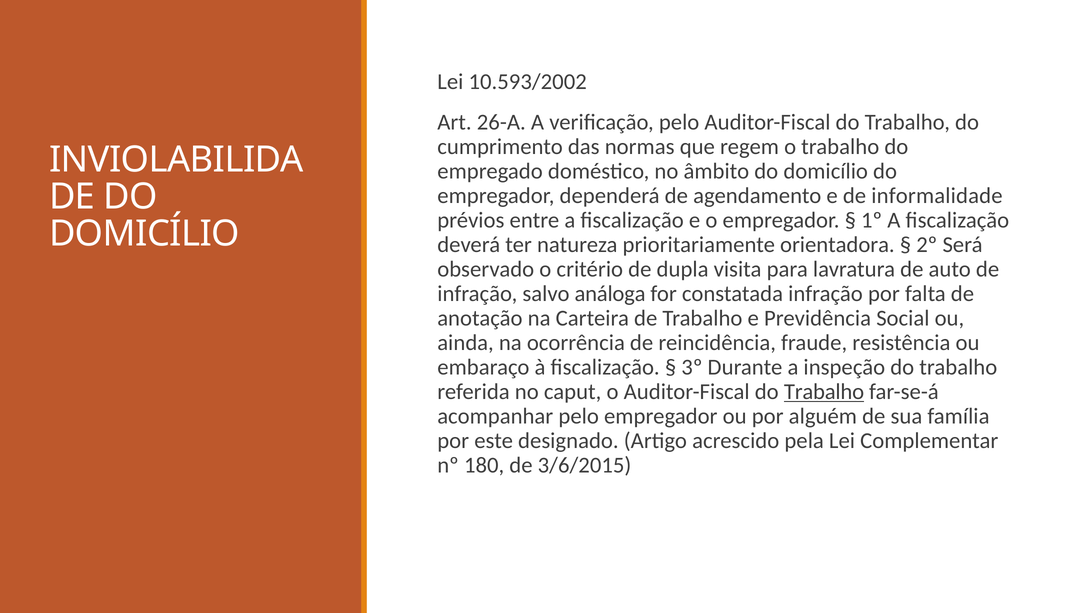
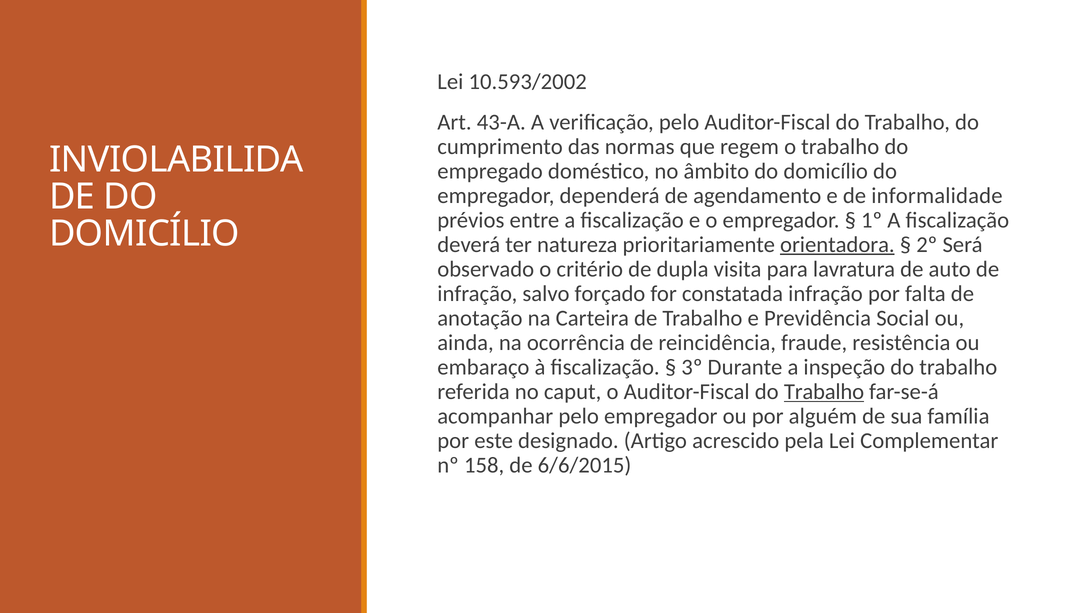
26-A: 26-A -> 43-A (501, 122)
orientadora underline: none -> present (837, 245)
análoga: análoga -> forçado (610, 294)
180: 180 -> 158 (484, 465)
3/6/2015: 3/6/2015 -> 6/6/2015 (585, 465)
